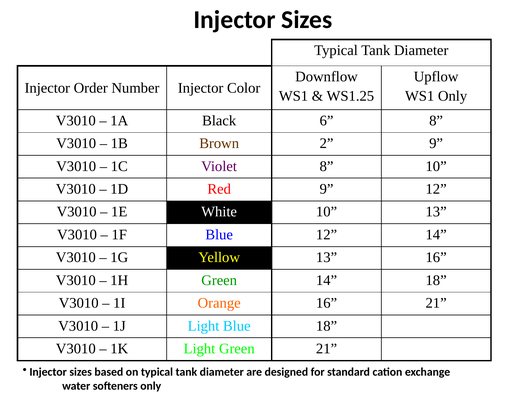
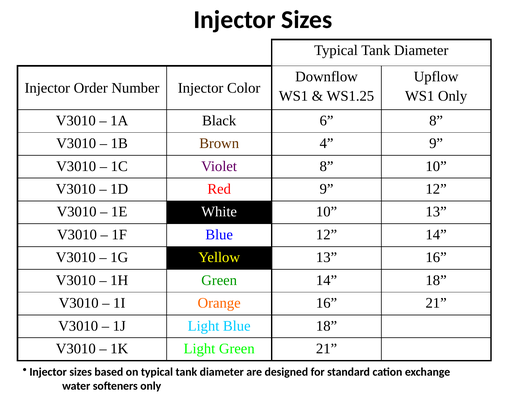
2: 2 -> 4 (327, 143)
